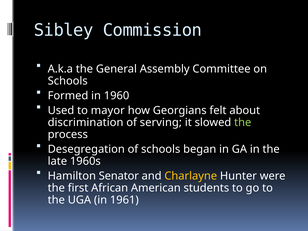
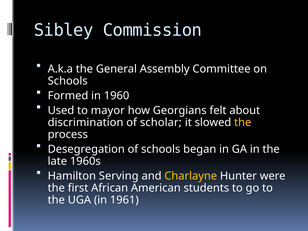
serving: serving -> scholar (161, 122)
the colour: light green -> yellow (243, 122)
Senator: Senator -> Serving (119, 176)
